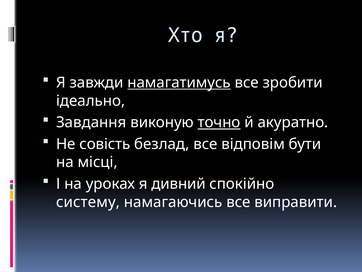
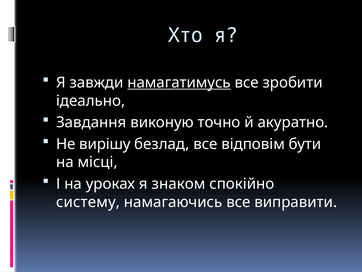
точно underline: present -> none (219, 122)
совість: совість -> вирішу (105, 144)
дивний: дивний -> знаком (179, 184)
